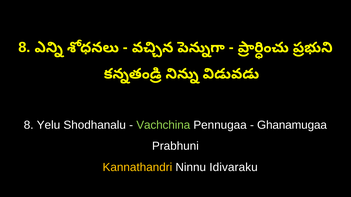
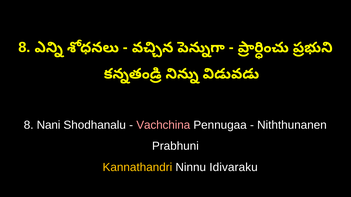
Yelu: Yelu -> Nani (49, 125)
Vachchina colour: light green -> pink (163, 125)
Ghanamugaa: Ghanamugaa -> Niththunanen (292, 125)
